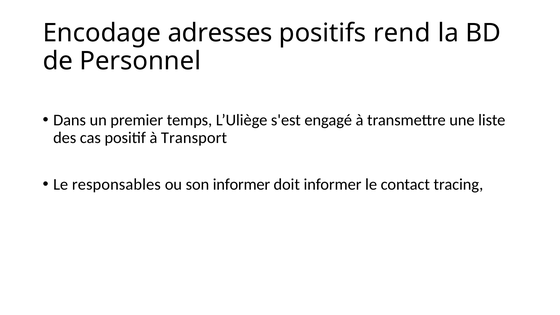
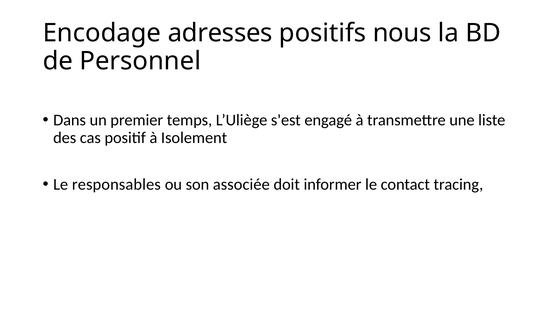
rend: rend -> nous (402, 33)
Transport: Transport -> Isolement (194, 138)
son informer: informer -> associée (241, 185)
